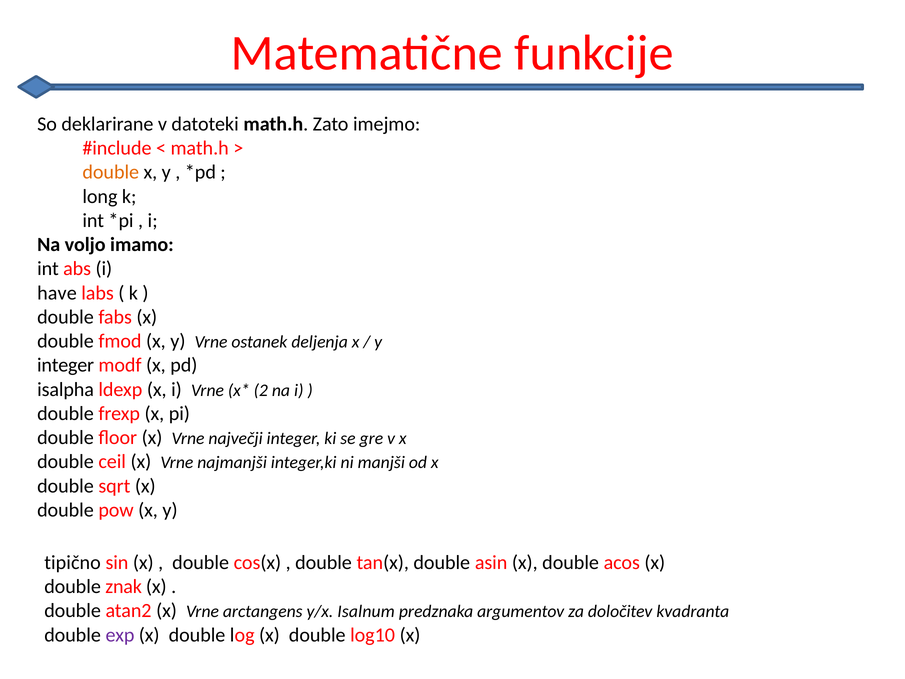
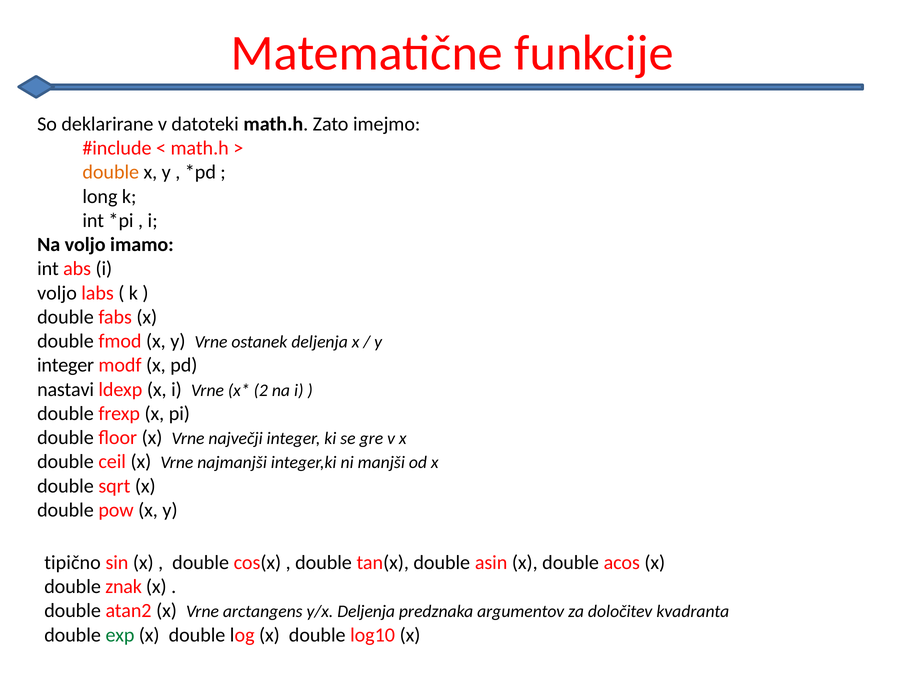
have: have -> voljo (57, 293)
isalpha: isalpha -> nastavi (66, 389)
y/x Isalnum: Isalnum -> Deljenja (366, 611)
exp colour: purple -> green (120, 635)
